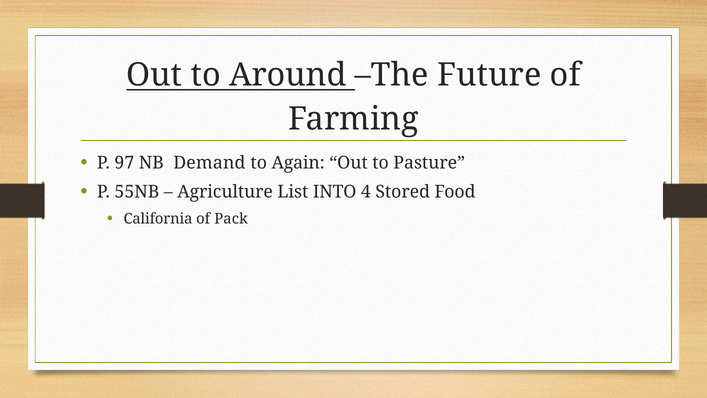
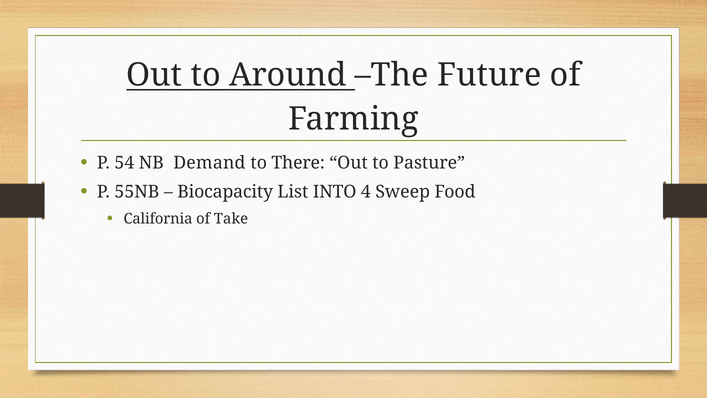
97: 97 -> 54 (124, 163)
Again: Again -> There (298, 163)
Agriculture: Agriculture -> Biocapacity (225, 192)
Stored: Stored -> Sweep (403, 192)
Pack: Pack -> Take (231, 219)
